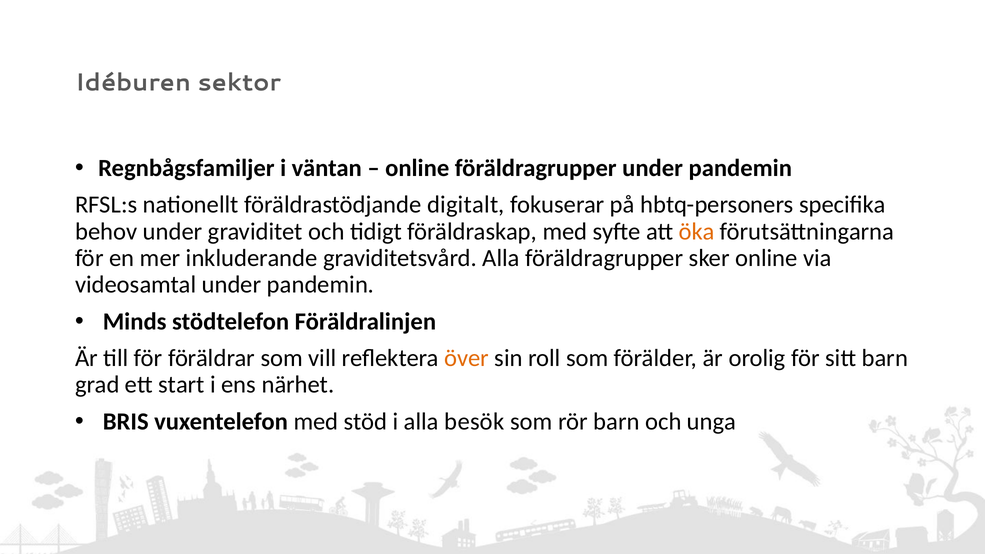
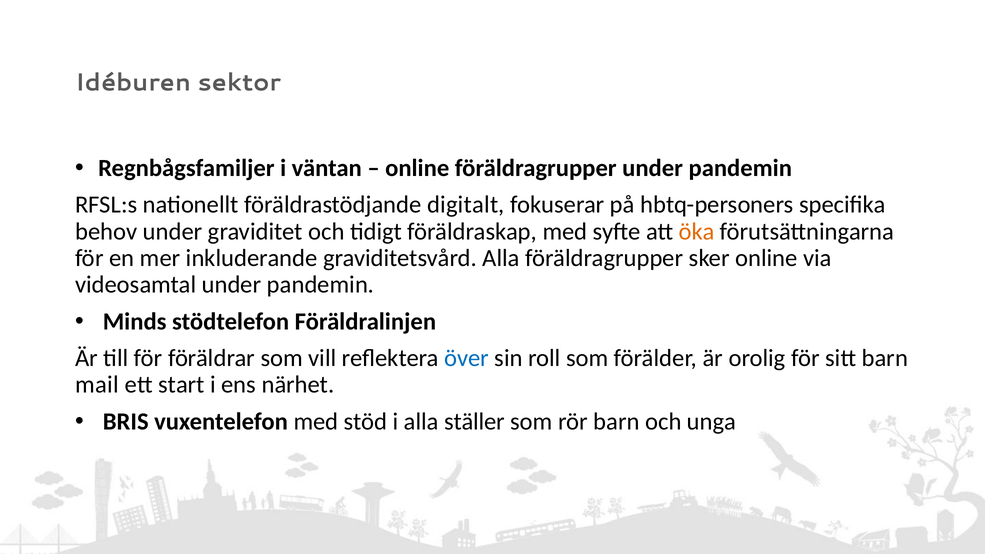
över colour: orange -> blue (467, 358)
grad: grad -> mail (97, 385)
besök: besök -> ställer (475, 422)
